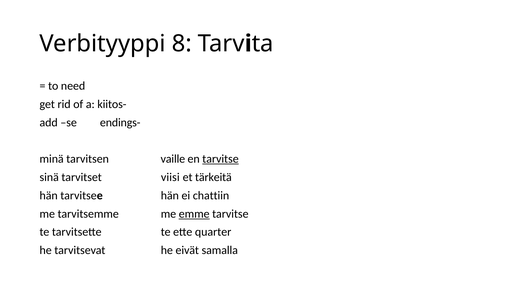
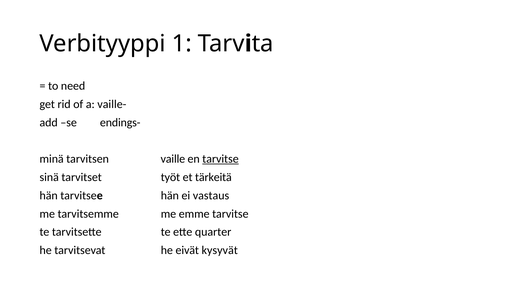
8: 8 -> 1 (182, 44)
kiitos-: kiitos- -> vaille- (112, 104)
viisi: viisi -> työt (170, 177)
chattiin: chattiin -> vastaus (211, 195)
emme underline: present -> none (194, 214)
samalla: samalla -> kysyvät (220, 250)
